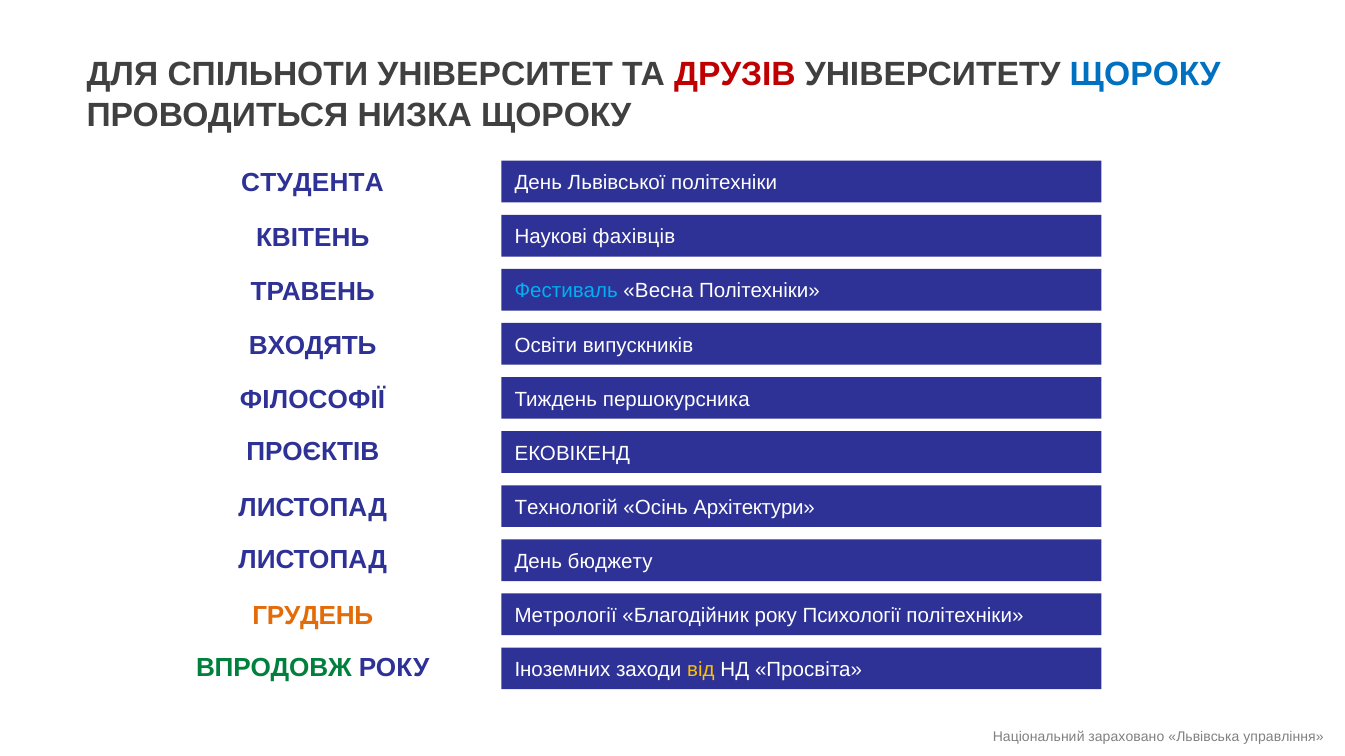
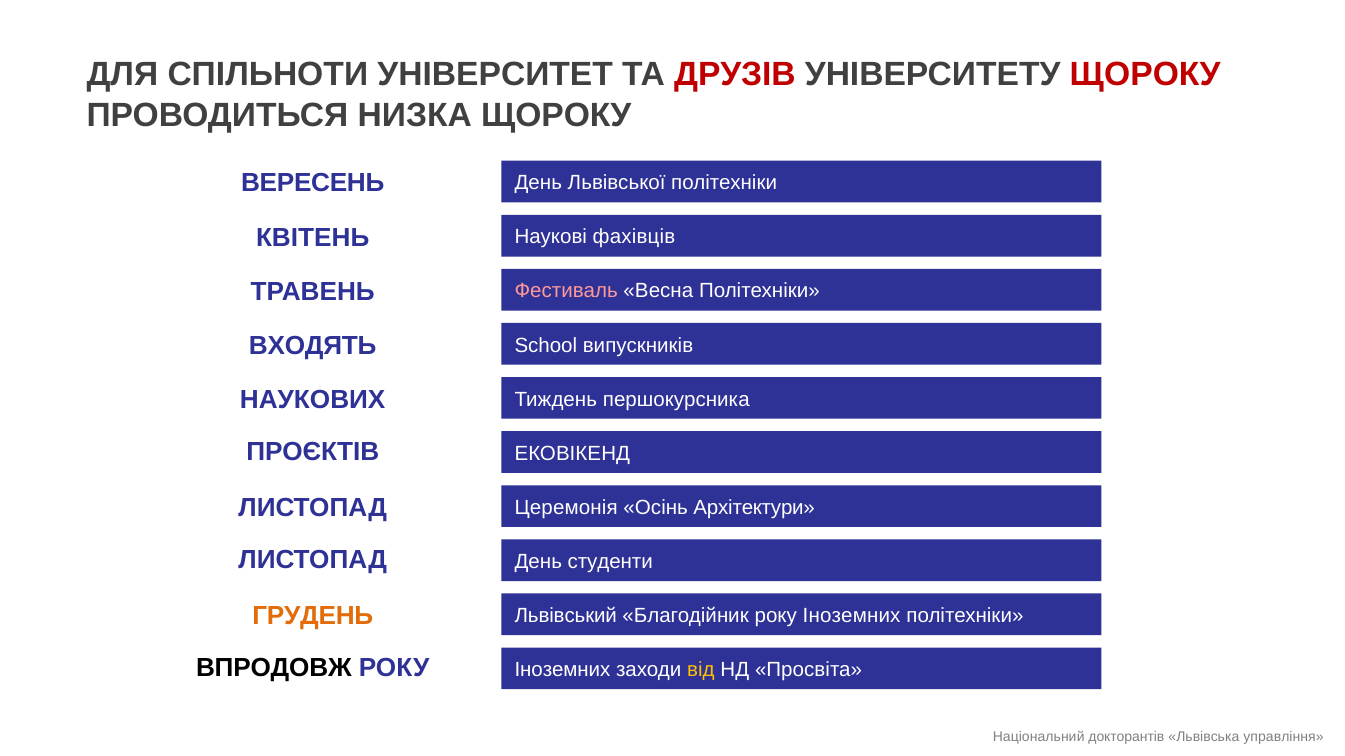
ЩОРОКУ colour: blue -> red (1145, 75)
СТУДЕНТА: СТУДЕНТА -> ВЕРЕСЕНЬ (313, 183)
Фестиваль colour: light blue -> pink (566, 291)
Освіти: Освіти -> School (546, 346)
ФІЛОСОФІЇ: ФІЛОСОФІЇ -> НАУКОВИХ (313, 400)
Технологій: Технологій -> Церемонія (566, 508)
бюджету: бюджету -> студенти (610, 562)
Метрології: Метрології -> Львівський (566, 616)
року Психології: Психології -> Іноземних (852, 616)
ВПРОДОВЖ colour: green -> black (274, 669)
зараховано: зараховано -> докторантів (1126, 738)
